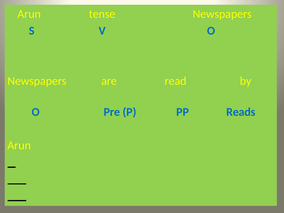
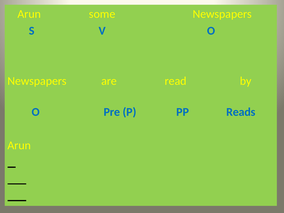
tense: tense -> some (102, 14)
